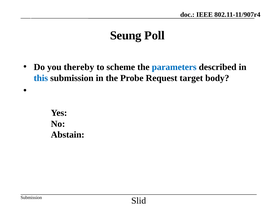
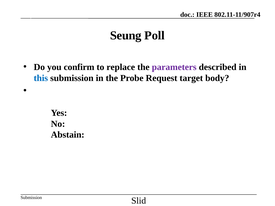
thereby: thereby -> confirm (79, 67)
scheme: scheme -> replace (121, 67)
parameters colour: blue -> purple (174, 67)
